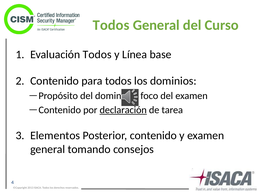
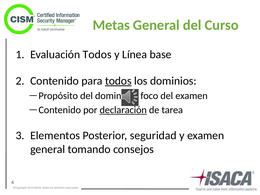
Todos: Todos -> Metas (111, 25)
todos underline: none -> present (118, 81)
Posterior contenido: contenido -> seguridad (153, 135)
